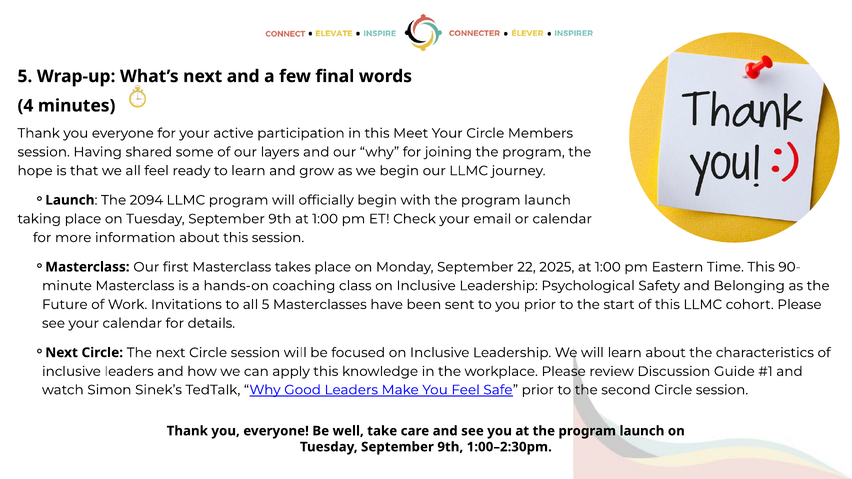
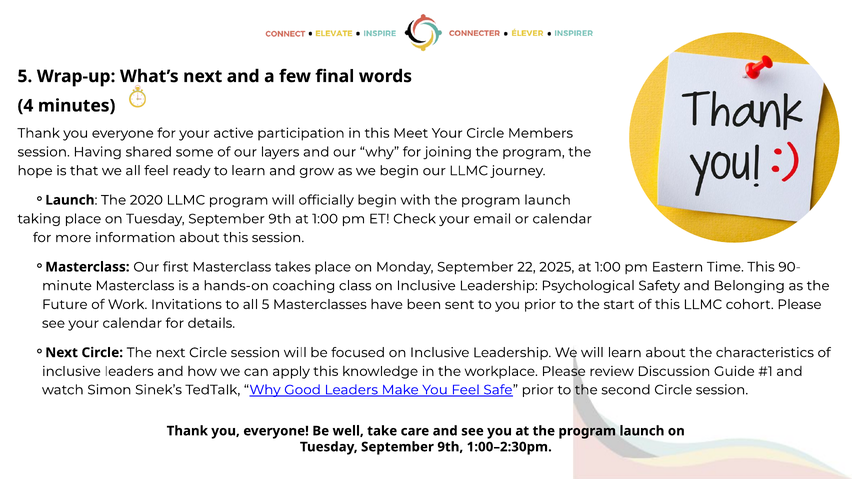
2094: 2094 -> 2020 (146, 200)
